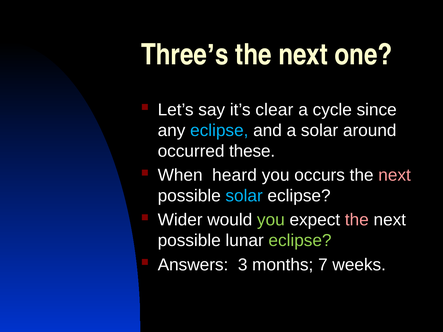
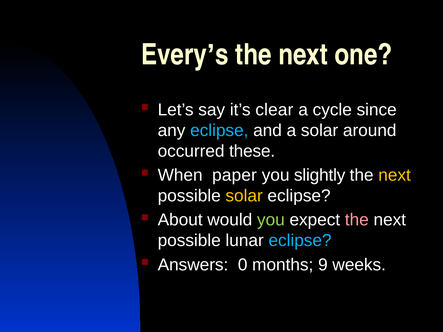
Three: Three -> Every (174, 55)
heard: heard -> paper (234, 175)
occurs: occurs -> slightly (320, 175)
next colour: pink -> yellow (395, 175)
solar colour: light blue -> yellow (244, 196)
Wider: Wider -> About (180, 220)
eclipse colour: light green -> light blue (300, 241)
3: 3 -> 0 (243, 265)
7: 7 -> 9 (323, 265)
